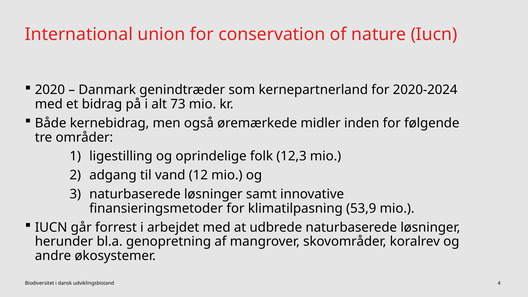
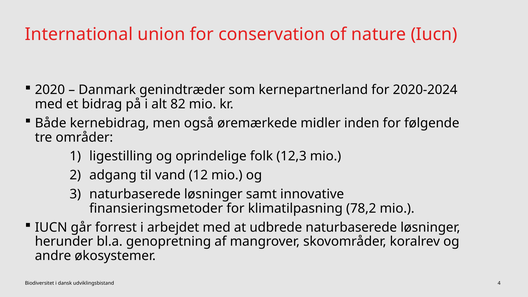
73: 73 -> 82 (178, 104)
53,9: 53,9 -> 78,2 (361, 208)
